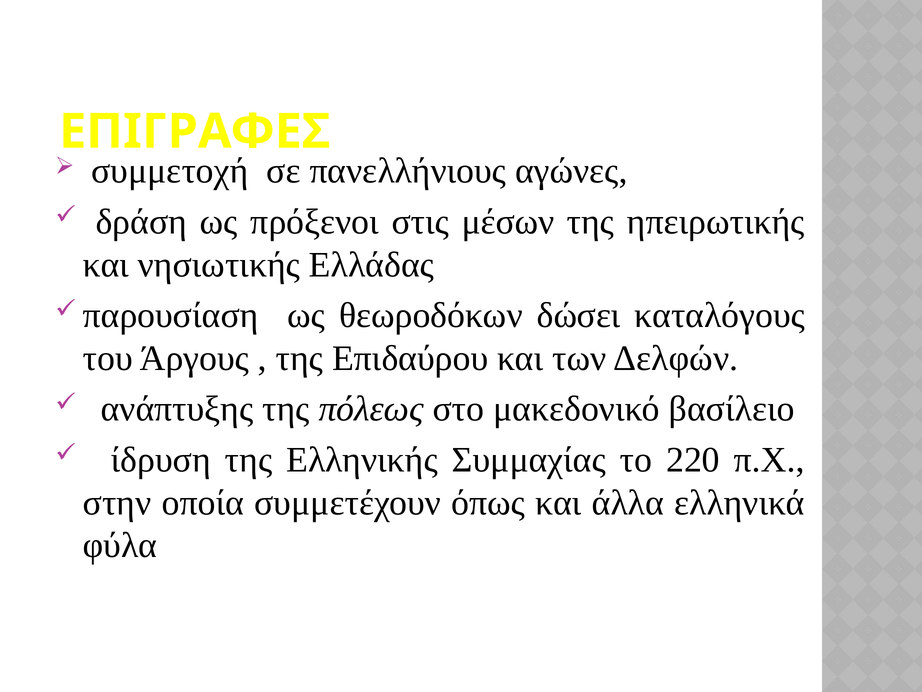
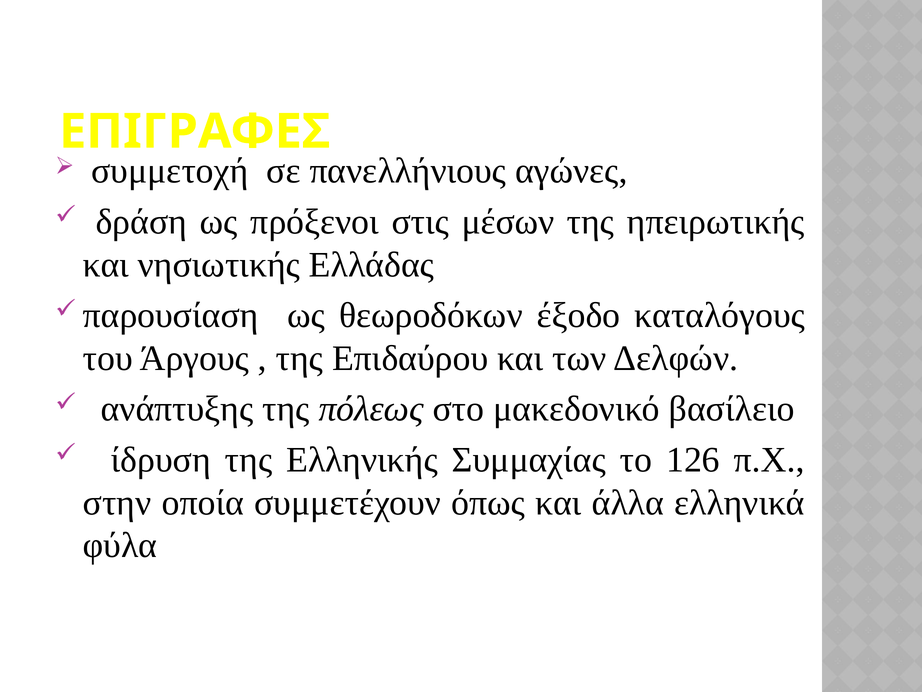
δώσει: δώσει -> έξοδο (579, 315)
220: 220 -> 126 (693, 459)
